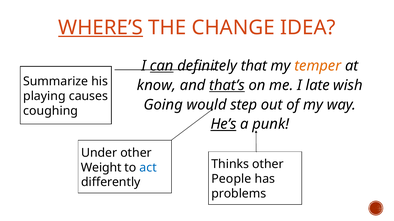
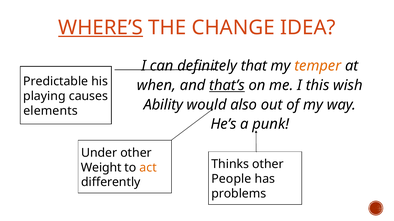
can underline: present -> none (162, 66)
Summarize: Summarize -> Predictable (56, 81)
know: know -> when (156, 85)
late: late -> this (318, 85)
Going: Going -> Ability (163, 105)
step: step -> also (244, 105)
coughing: coughing -> elements (51, 111)
He’s underline: present -> none (224, 124)
act colour: blue -> orange (148, 168)
